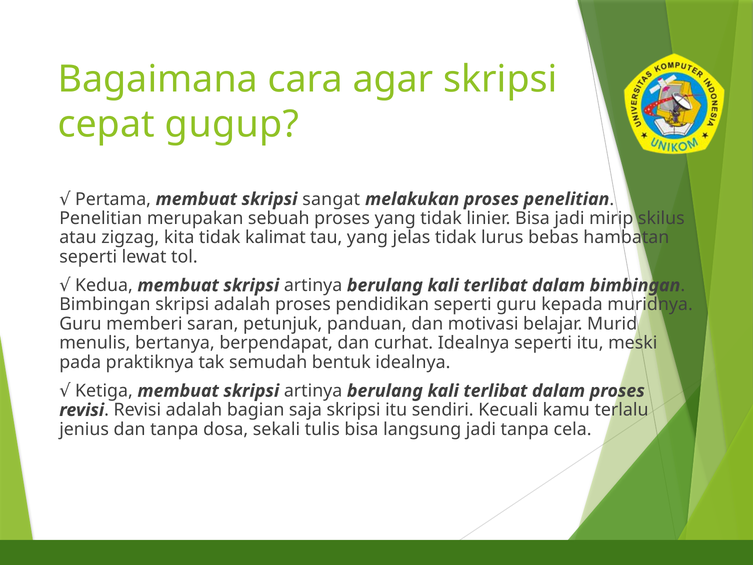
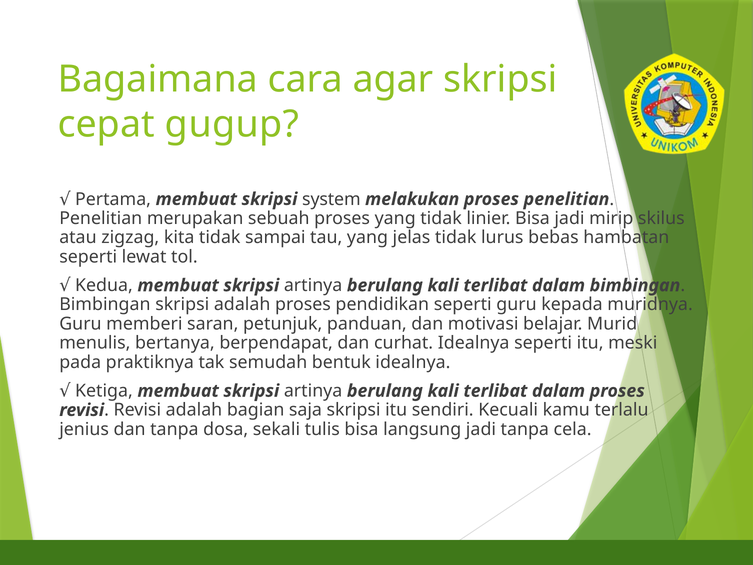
sangat: sangat -> system (331, 199)
kalimat: kalimat -> sampai (275, 237)
